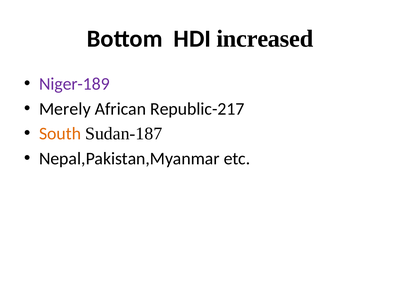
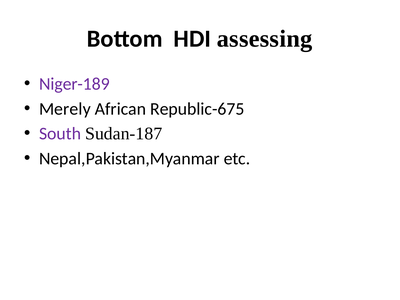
increased: increased -> assessing (265, 39)
Republic-217: Republic-217 -> Republic-675 (197, 109)
South colour: orange -> purple (60, 134)
